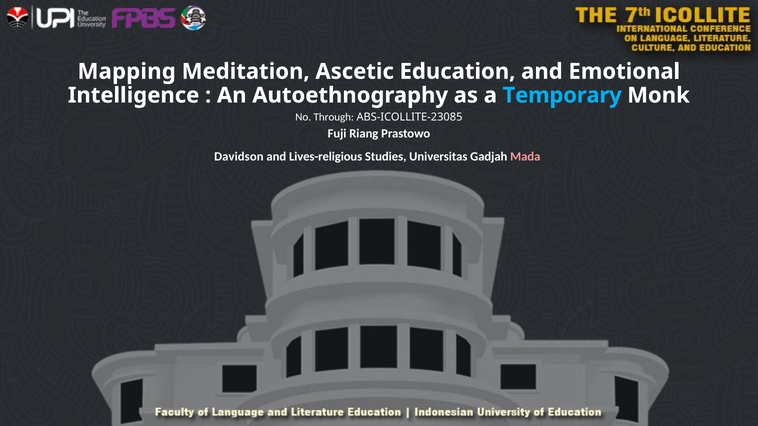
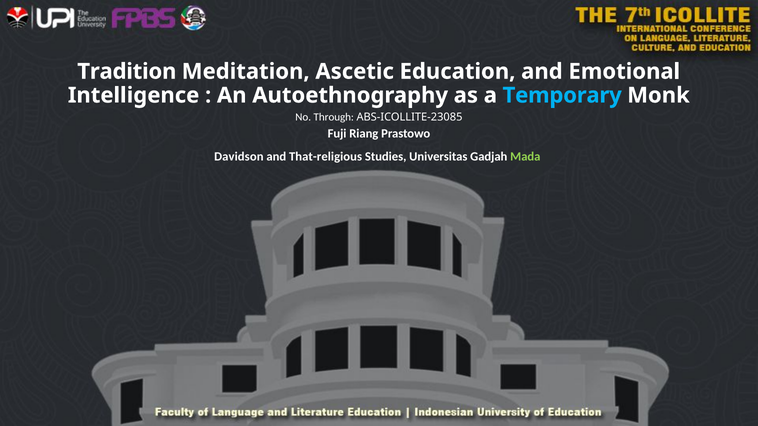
Mapping: Mapping -> Tradition (127, 72)
Lives-religious: Lives-religious -> That-religious (326, 157)
Mada colour: pink -> light green (525, 157)
